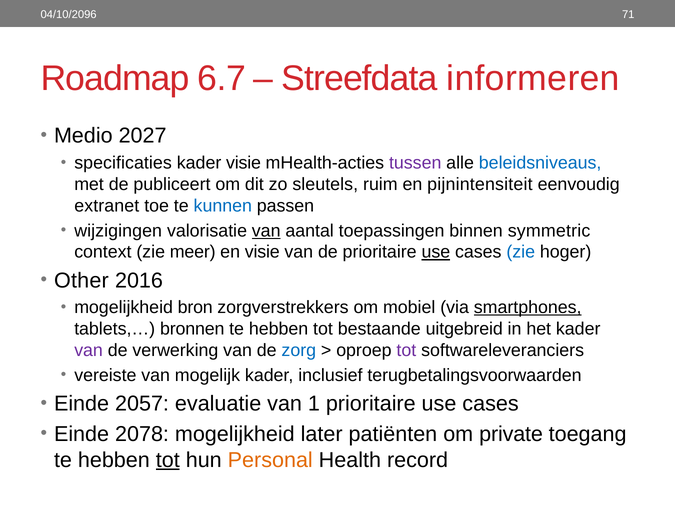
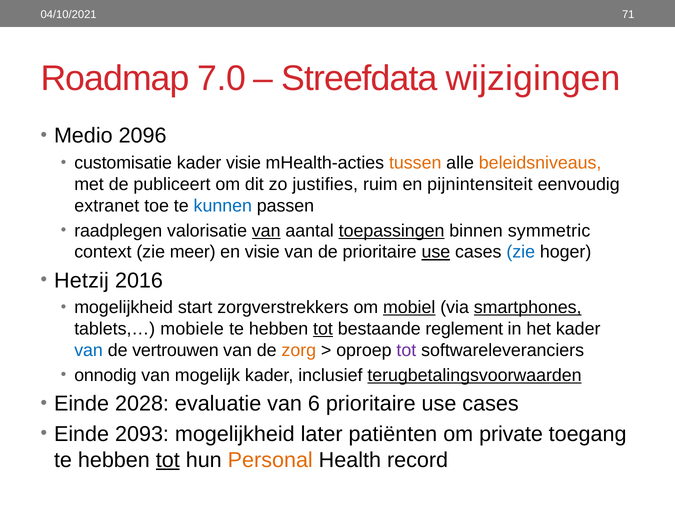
04/10/2096: 04/10/2096 -> 04/10/2021 (69, 14)
6.7: 6.7 -> 7.0 (222, 78)
informeren: informeren -> wijzigingen (533, 78)
2027: 2027 -> 2096 (143, 136)
specificaties: specificaties -> customisatie (123, 163)
tussen colour: purple -> orange (415, 163)
beleidsniveaus colour: blue -> orange (540, 163)
sleutels: sleutels -> justifies (325, 184)
wijzigingen: wijzigingen -> raadplegen (118, 231)
toepassingen underline: none -> present (392, 231)
Other: Other -> Hetzij (81, 281)
bron: bron -> start (195, 308)
mobiel underline: none -> present (409, 308)
bronnen: bronnen -> mobiele (192, 329)
tot underline: none -> present (323, 329)
uitgebreid: uitgebreid -> reglement (464, 329)
van colour: purple -> blue (89, 350)
verwerking: verwerking -> vertrouwen (175, 350)
zorg colour: blue -> orange (299, 350)
vereiste: vereiste -> onnodig (105, 376)
terugbetalingsvoorwaarden underline: none -> present (475, 376)
2057: 2057 -> 2028 (142, 404)
1: 1 -> 6 (314, 404)
2078: 2078 -> 2093 (142, 434)
